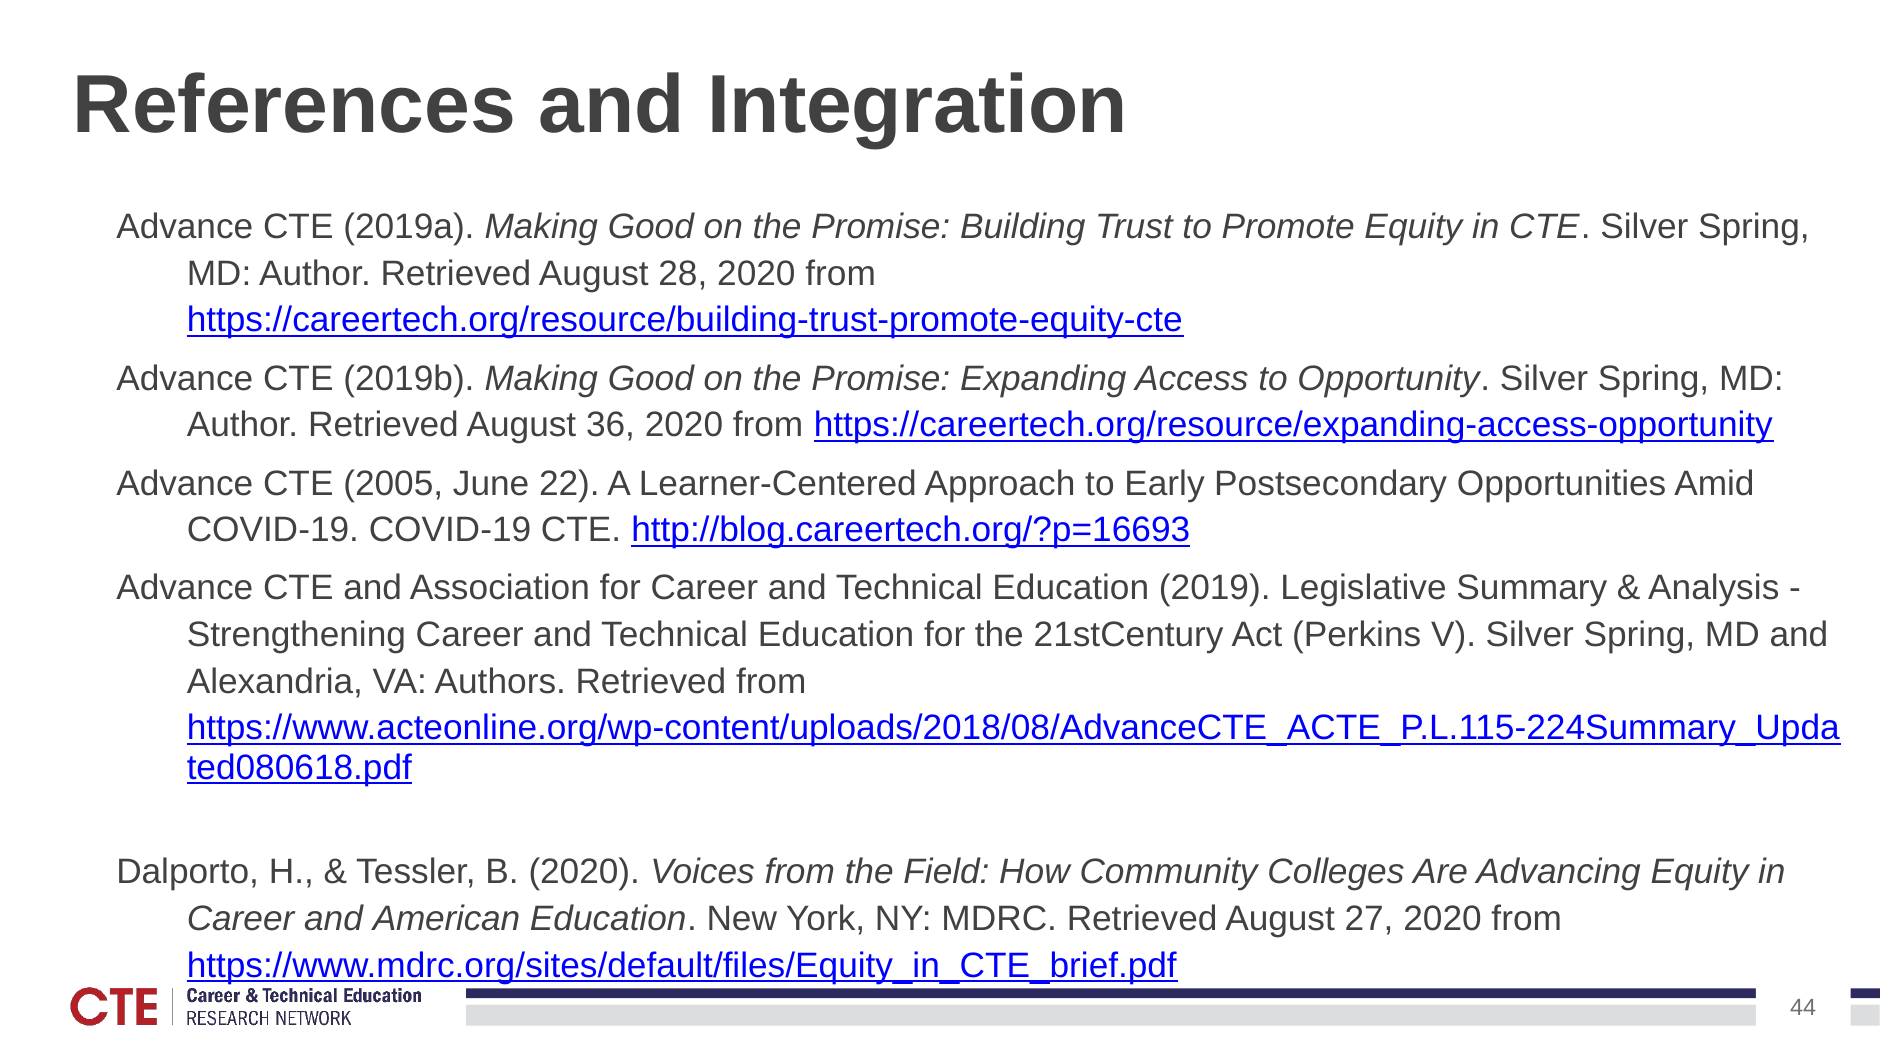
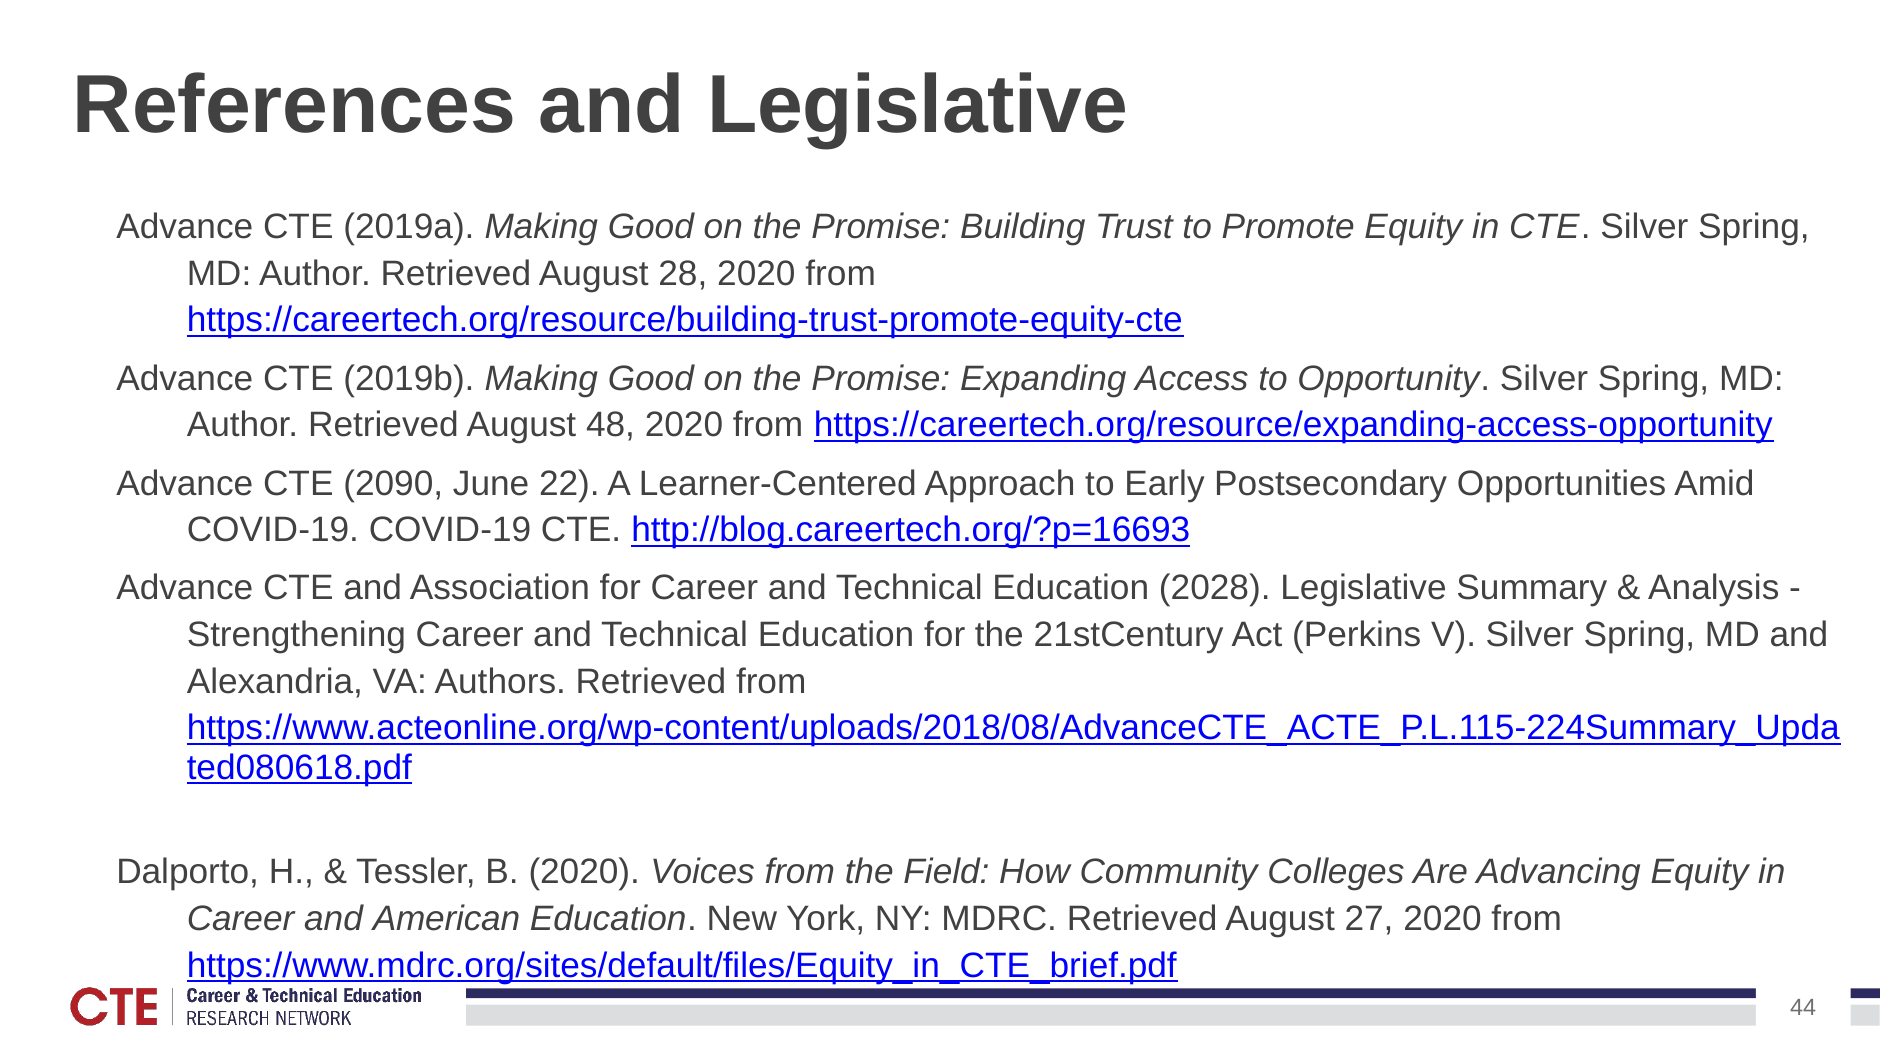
and Integration: Integration -> Legislative (918, 105)
36: 36 -> 48 (611, 425)
2005: 2005 -> 2090 (393, 483)
2019: 2019 -> 2028 (1215, 588)
